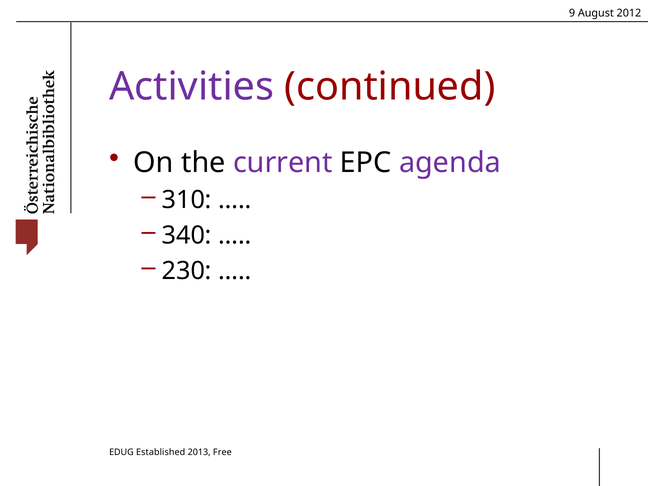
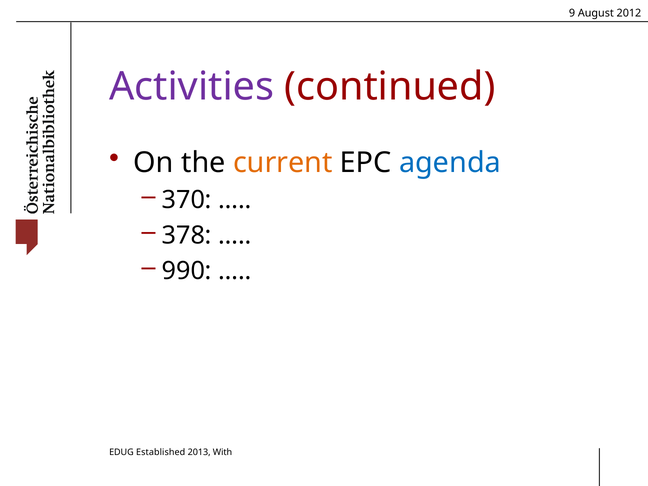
current colour: purple -> orange (283, 163)
agenda colour: purple -> blue (450, 163)
310: 310 -> 370 (187, 200)
340: 340 -> 378 (187, 235)
230: 230 -> 990 (187, 271)
Free: Free -> With (222, 452)
